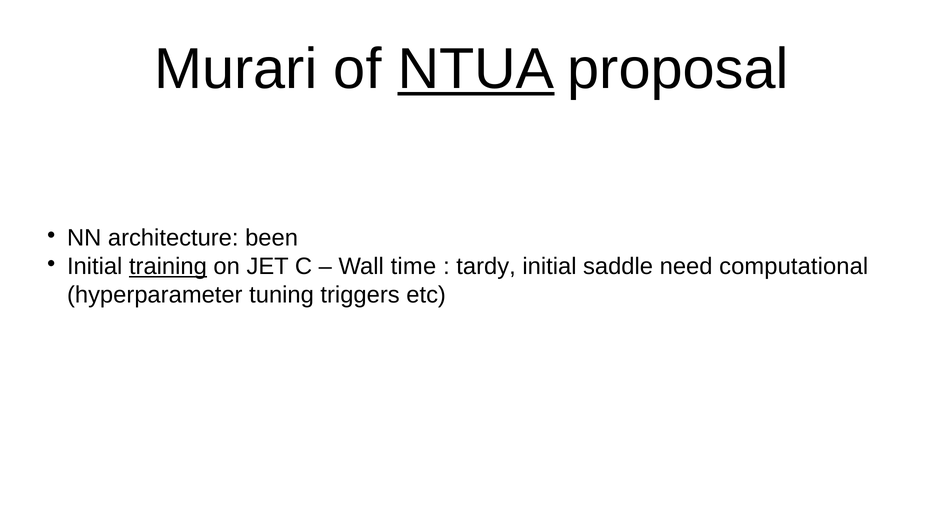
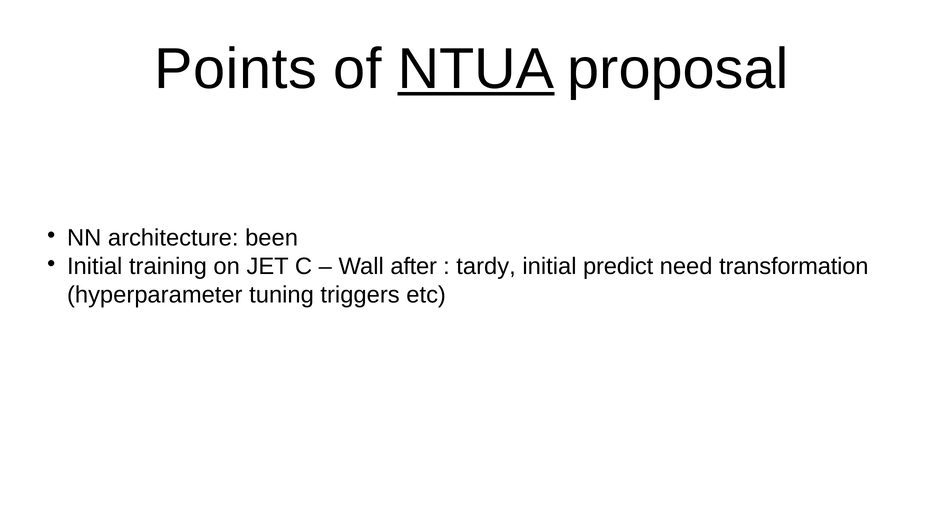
Murari: Murari -> Points (236, 69)
training underline: present -> none (168, 266)
time: time -> after (414, 266)
saddle: saddle -> predict (618, 266)
computational: computational -> transformation (794, 266)
